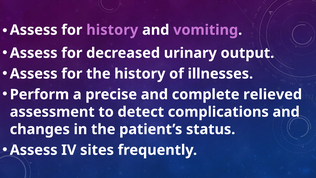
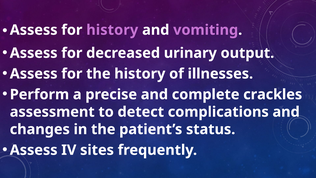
relieved: relieved -> crackles (273, 94)
